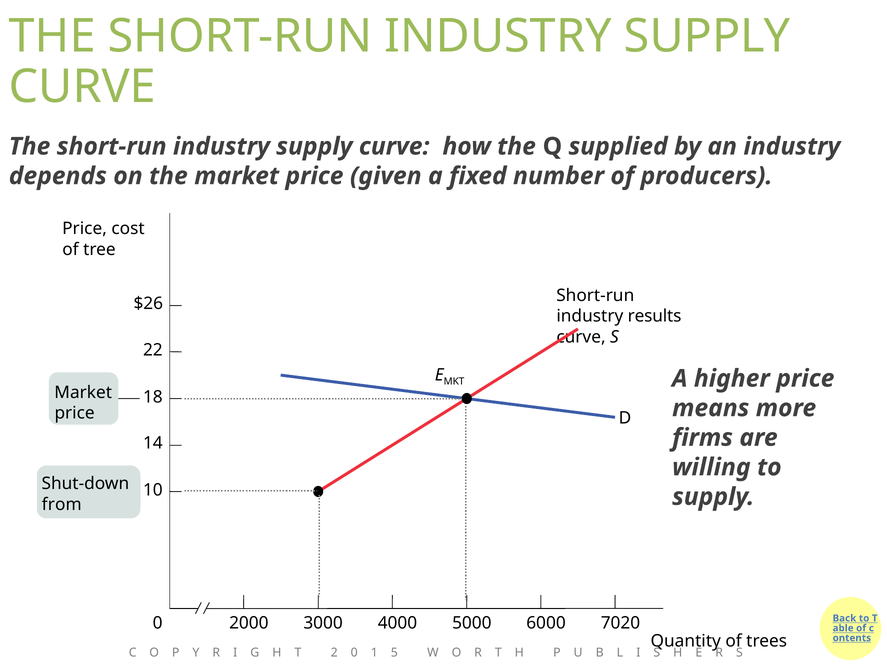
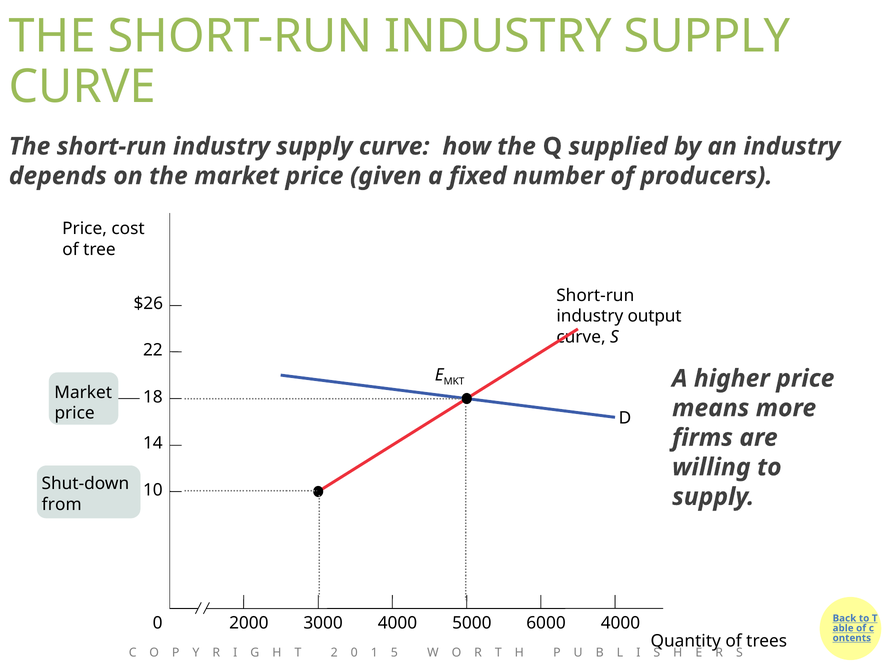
results: results -> output (655, 316)
7020: 7020 -> 4000 (620, 623)
